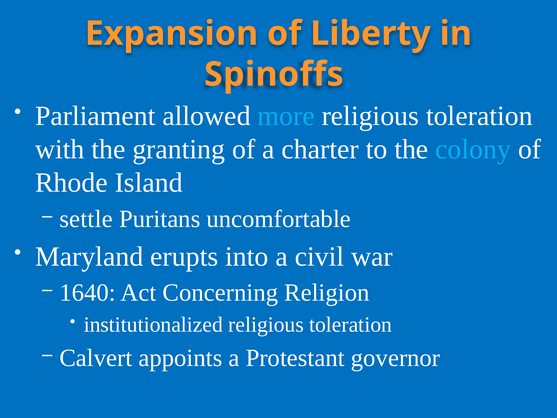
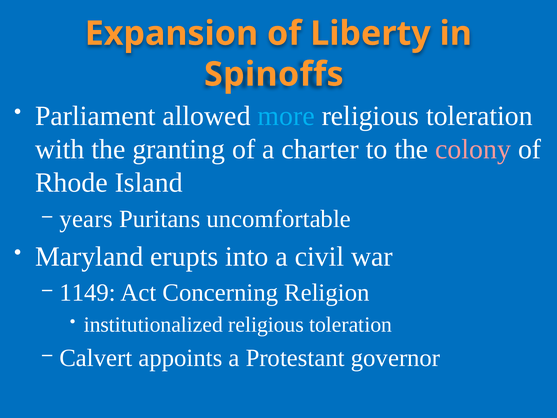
colony colour: light blue -> pink (473, 149)
settle: settle -> years (86, 219)
1640: 1640 -> 1149 (88, 293)
